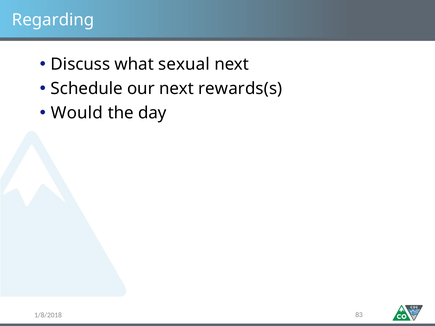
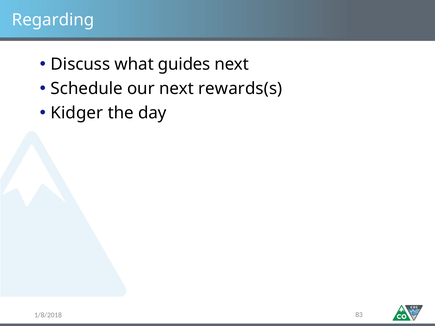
sexual: sexual -> guides (184, 64)
Would: Would -> Kidger (77, 113)
